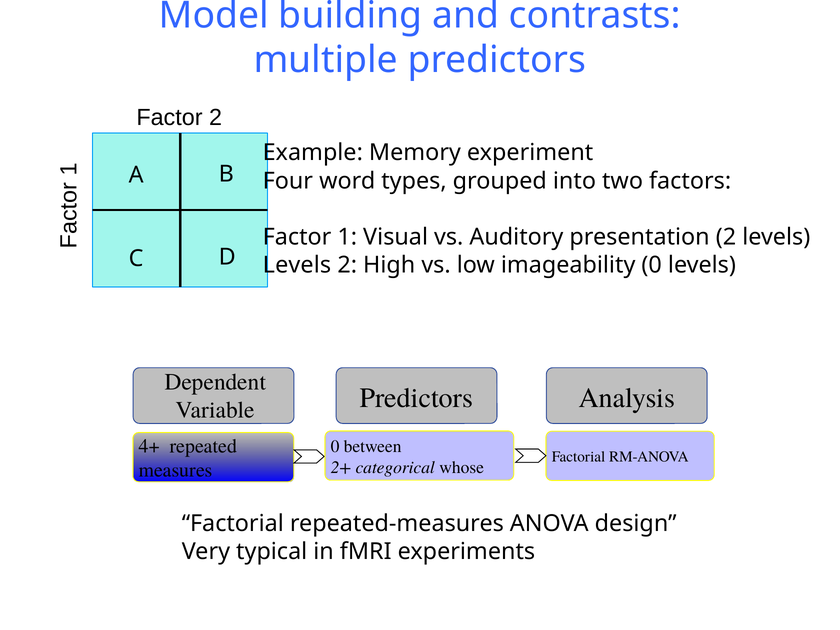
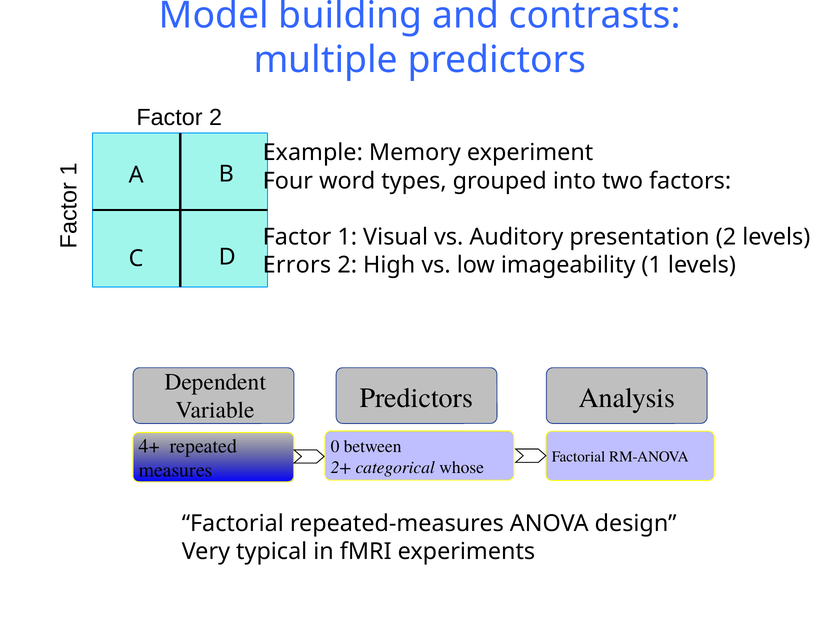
Levels: Levels -> Errors (297, 265)
imageability 0: 0 -> 1 (652, 265)
